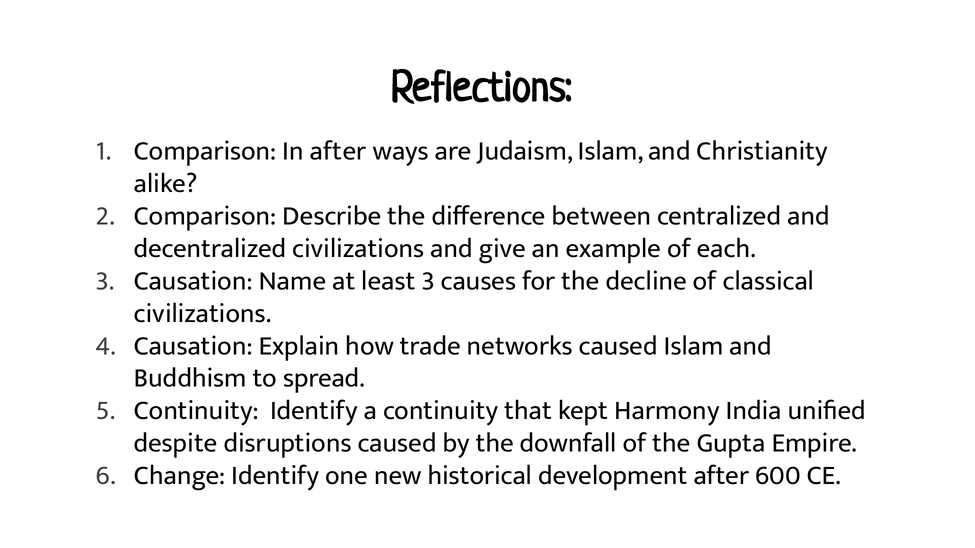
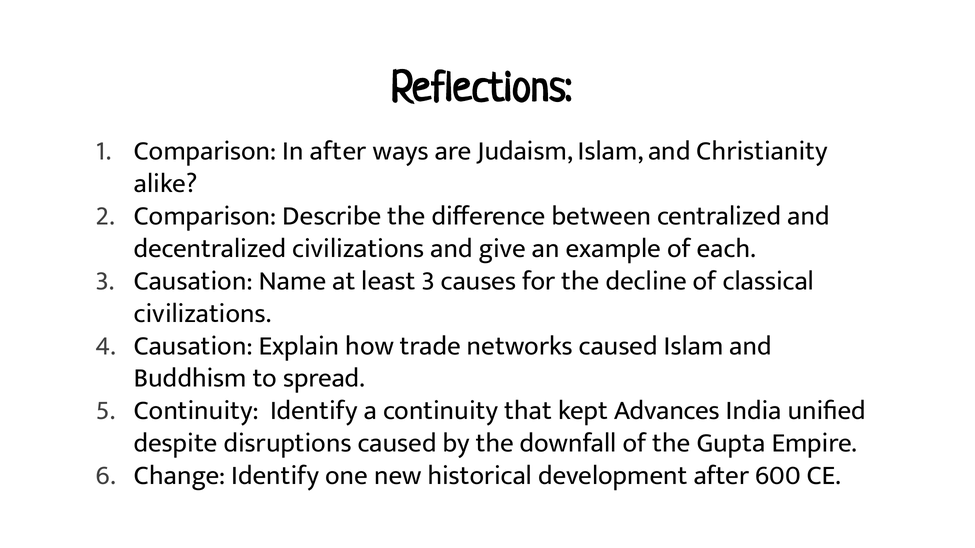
Harmony: Harmony -> Advances (667, 411)
